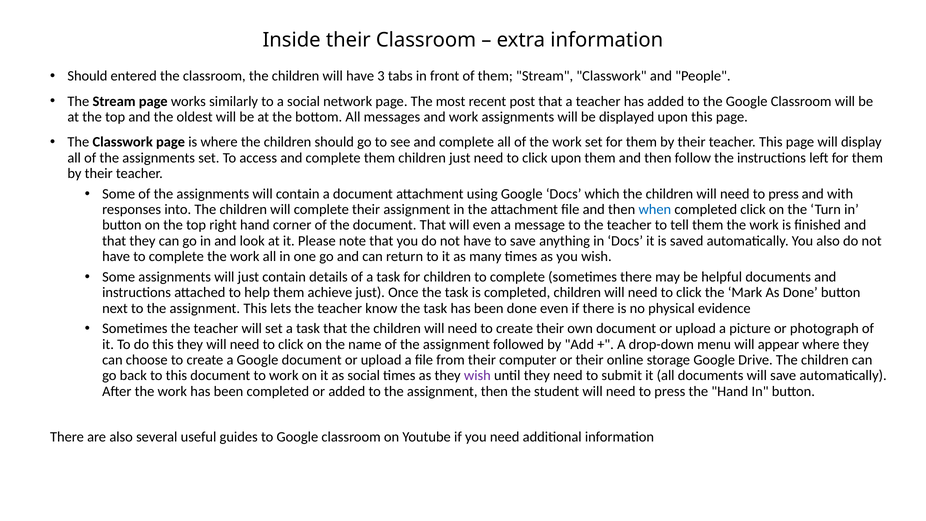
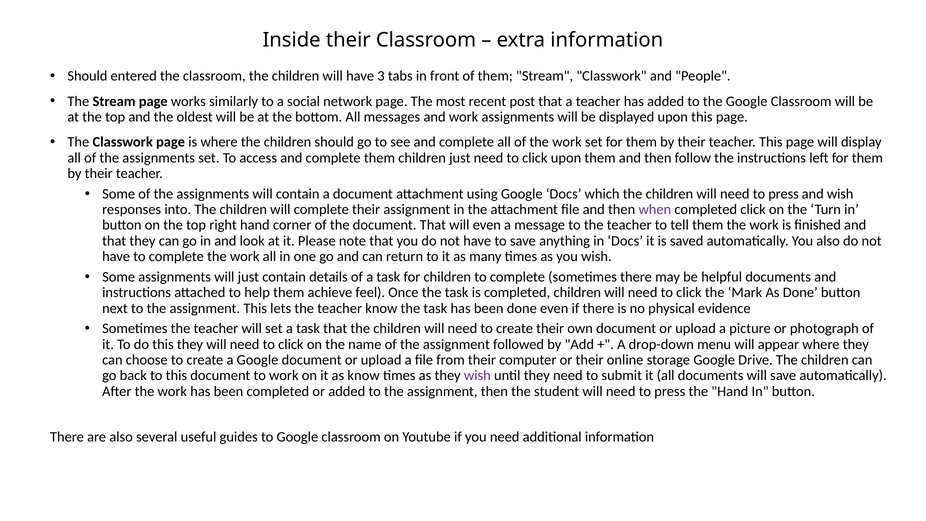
and with: with -> wish (840, 194)
when colour: blue -> purple (655, 210)
achieve just: just -> feel (370, 293)
as social: social -> know (364, 376)
